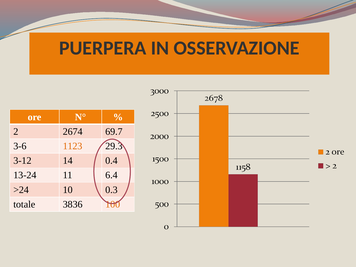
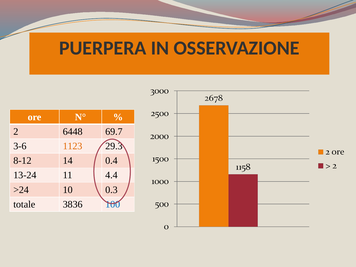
2674: 2674 -> 6448 (73, 132)
3-12: 3-12 -> 8-12 (22, 161)
6.4: 6.4 -> 4.4 (111, 175)
100 colour: orange -> blue (113, 204)
